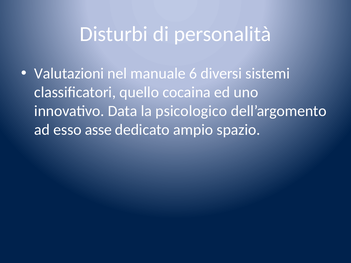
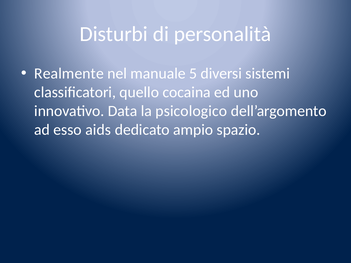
Valutazioni: Valutazioni -> Realmente (69, 74)
6: 6 -> 5 (193, 74)
asse: asse -> aids (98, 130)
